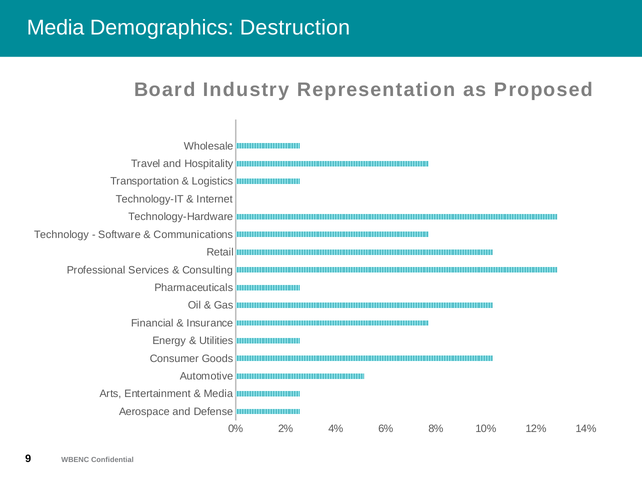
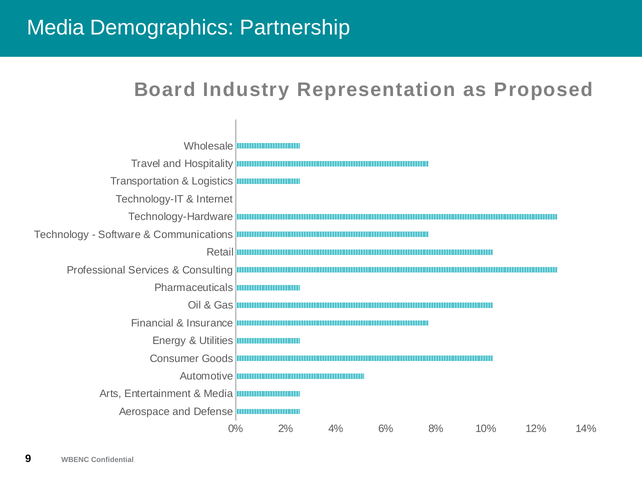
Destruction: Destruction -> Partnership (295, 28)
